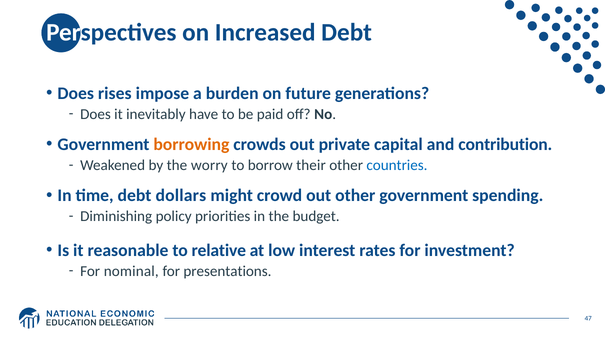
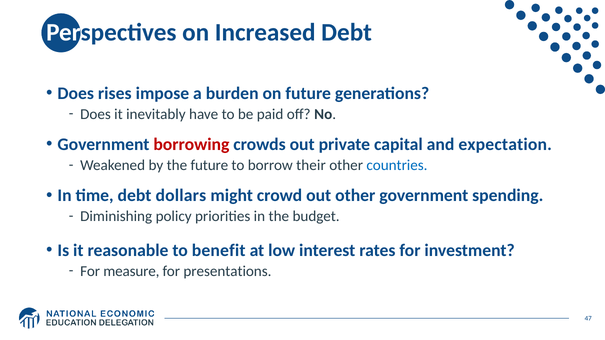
borrowing colour: orange -> red (191, 144)
contribution: contribution -> expectation (505, 144)
the worry: worry -> future (209, 165)
relative: relative -> benefit (219, 250)
nominal: nominal -> measure (131, 271)
